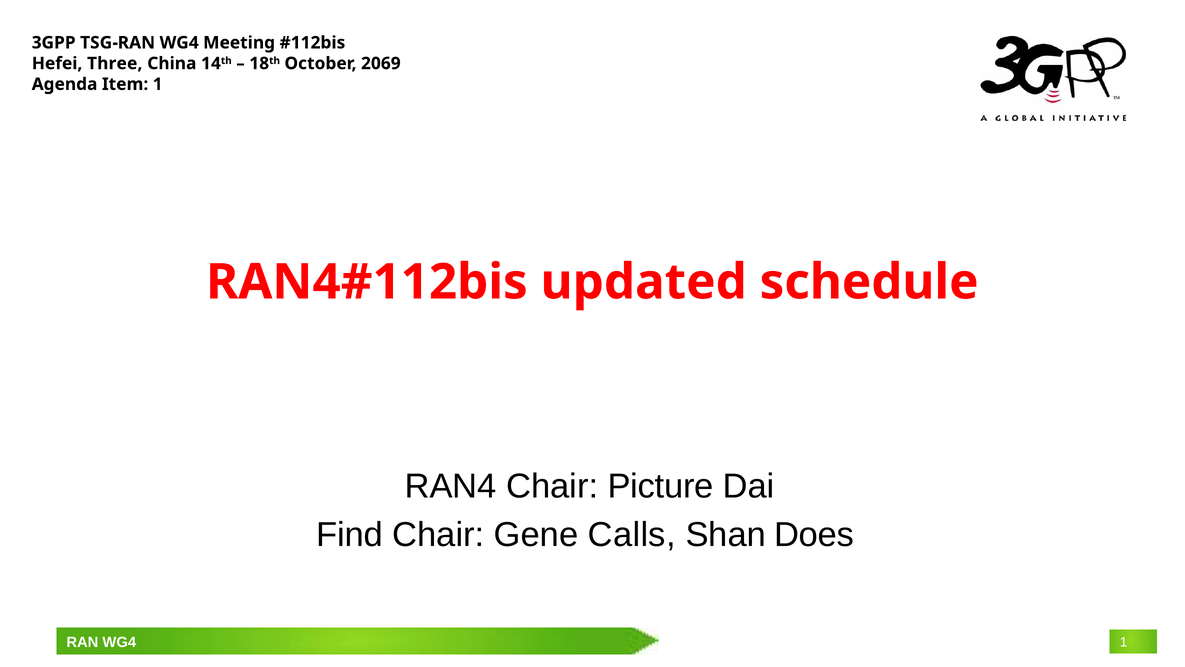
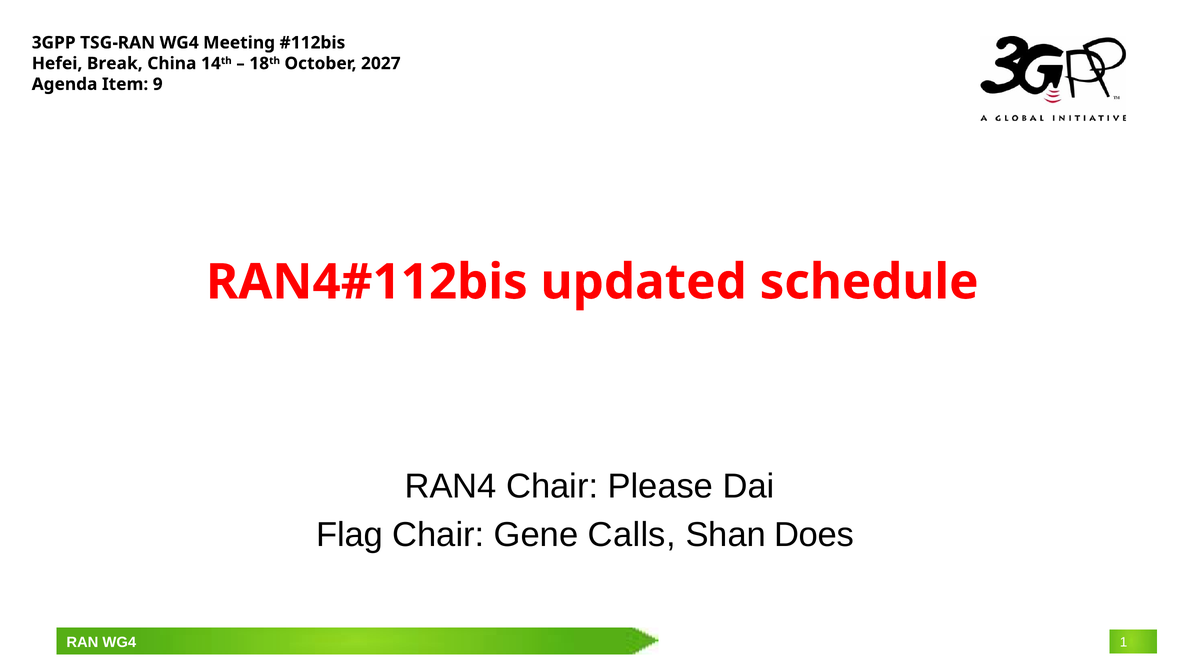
Three: Three -> Break (115, 63)
2069: 2069 -> 2027 (381, 63)
Item 1: 1 -> 9 (158, 84)
Picture: Picture -> Please (660, 486)
Find: Find -> Flag (350, 535)
